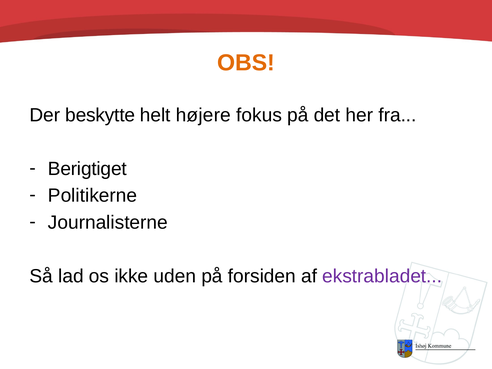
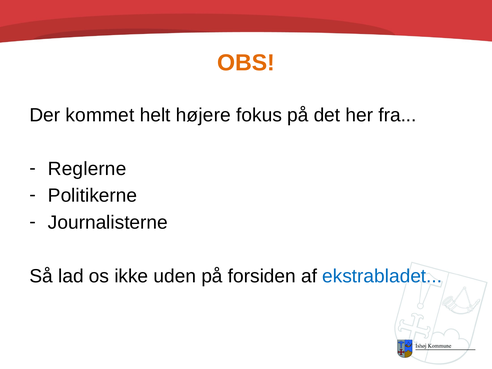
beskytte: beskytte -> kommet (100, 115)
Berigtiget: Berigtiget -> Reglerne (87, 169)
ekstrabladet colour: purple -> blue (382, 276)
